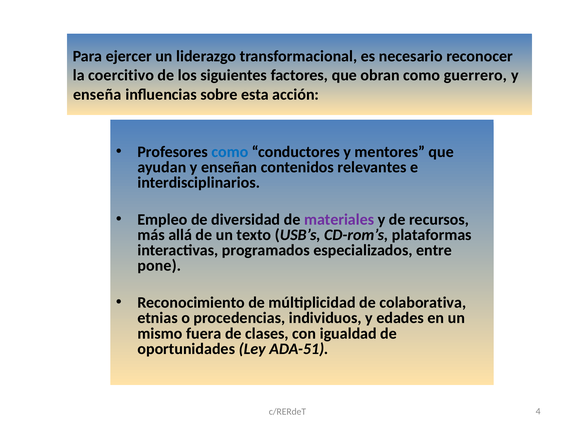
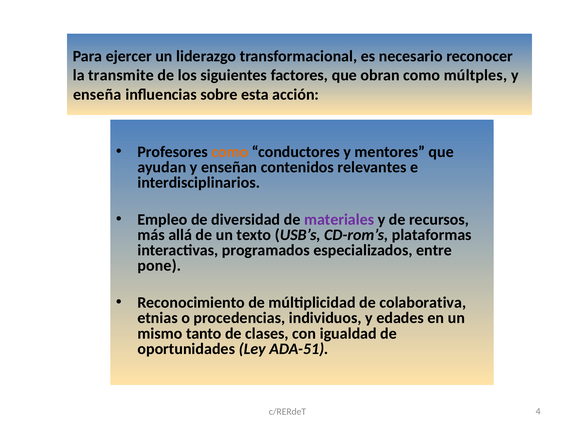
coercitivo: coercitivo -> transmite (121, 75)
guerrero: guerrero -> múltples (475, 75)
como colour: blue -> orange (230, 152)
fuera: fuera -> tanto (204, 334)
